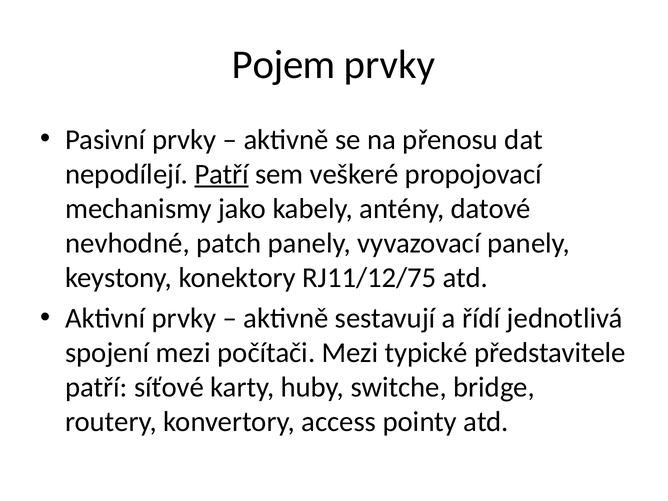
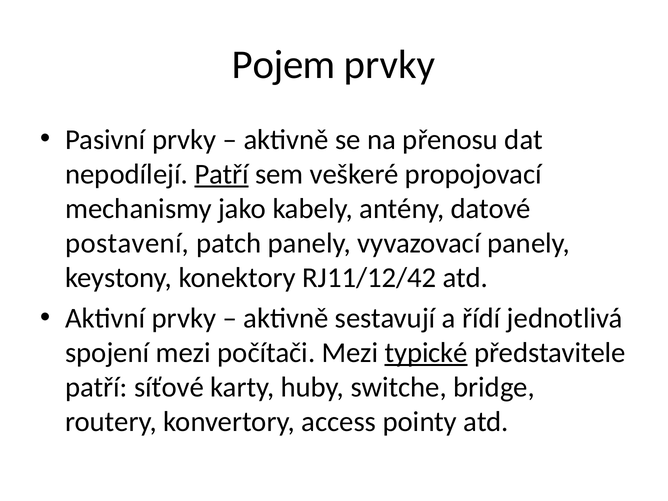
nevhodné: nevhodné -> postavení (127, 243)
RJ11/12/75: RJ11/12/75 -> RJ11/12/42 (369, 278)
typické underline: none -> present (426, 353)
